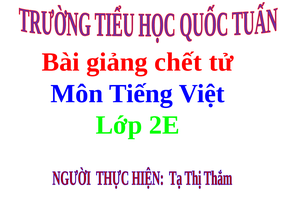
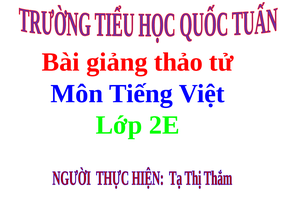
chết: chết -> thảo (178, 62)
